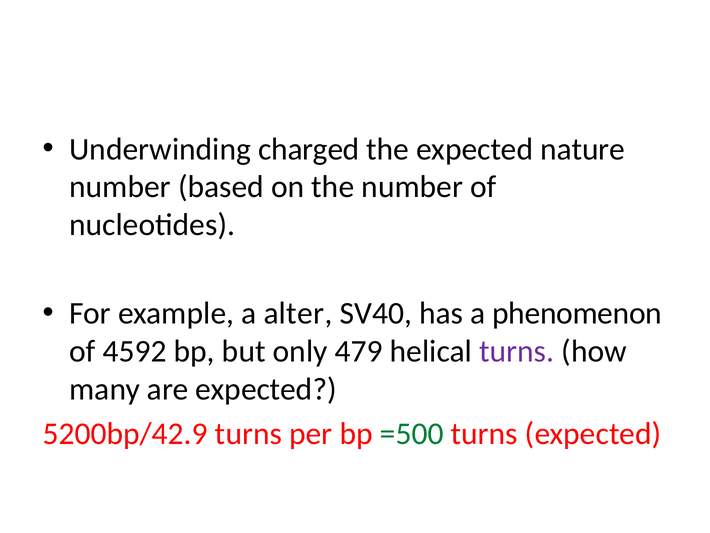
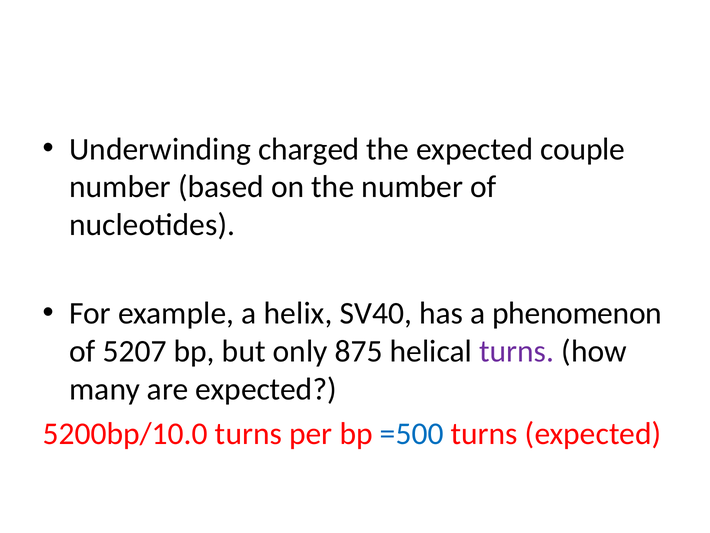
nature: nature -> couple (583, 149)
alter: alter -> helix (298, 313)
4592: 4592 -> 5207 (135, 351)
479: 479 -> 875 (359, 351)
5200bp/42.9: 5200bp/42.9 -> 5200bp/10.0 (125, 433)
=500 colour: green -> blue (412, 433)
